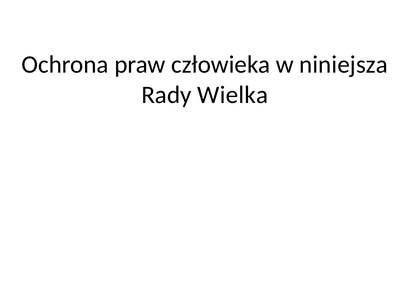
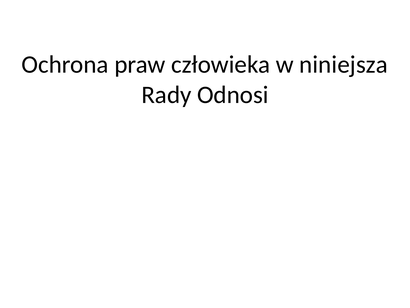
Wielka: Wielka -> Odnosi (233, 95)
